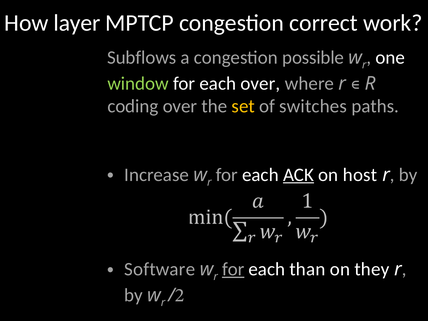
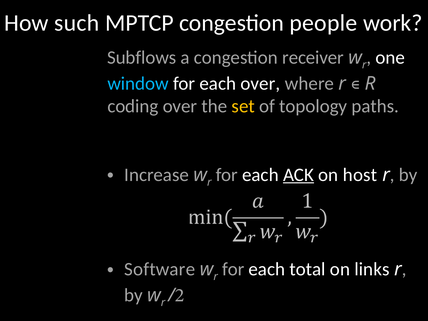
layer: layer -> such (77, 23)
correct: correct -> people (323, 23)
possible: possible -> receiver (313, 57)
window colour: light green -> light blue (138, 83)
switches: switches -> topology (313, 106)
for underline: present -> none (233, 269)
than: than -> total (308, 269)
they: they -> links (372, 269)
